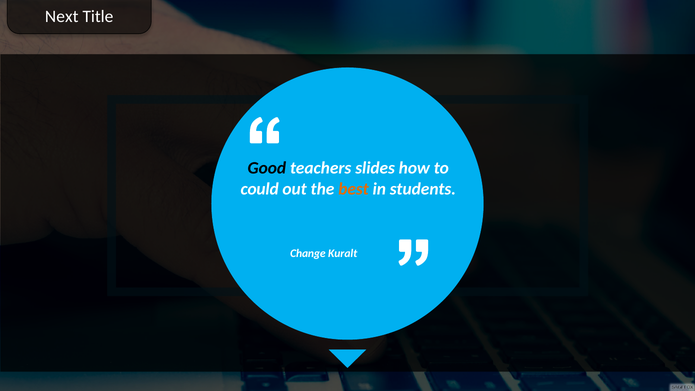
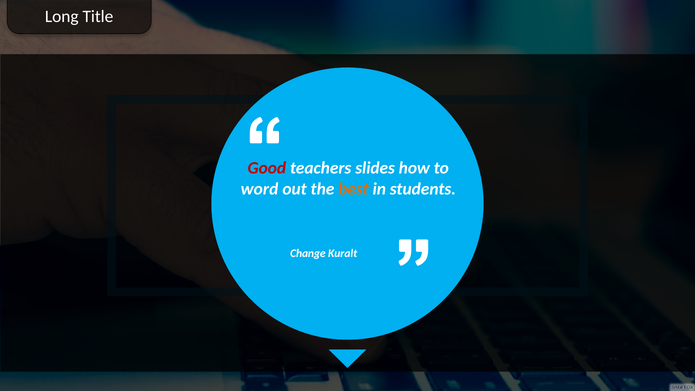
Next: Next -> Long (62, 16)
Good colour: black -> red (267, 168)
could: could -> word (259, 189)
